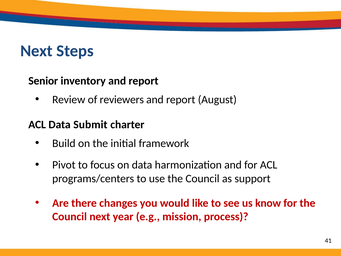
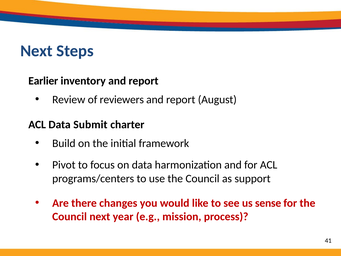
Senior: Senior -> Earlier (43, 81)
know: know -> sense (268, 203)
